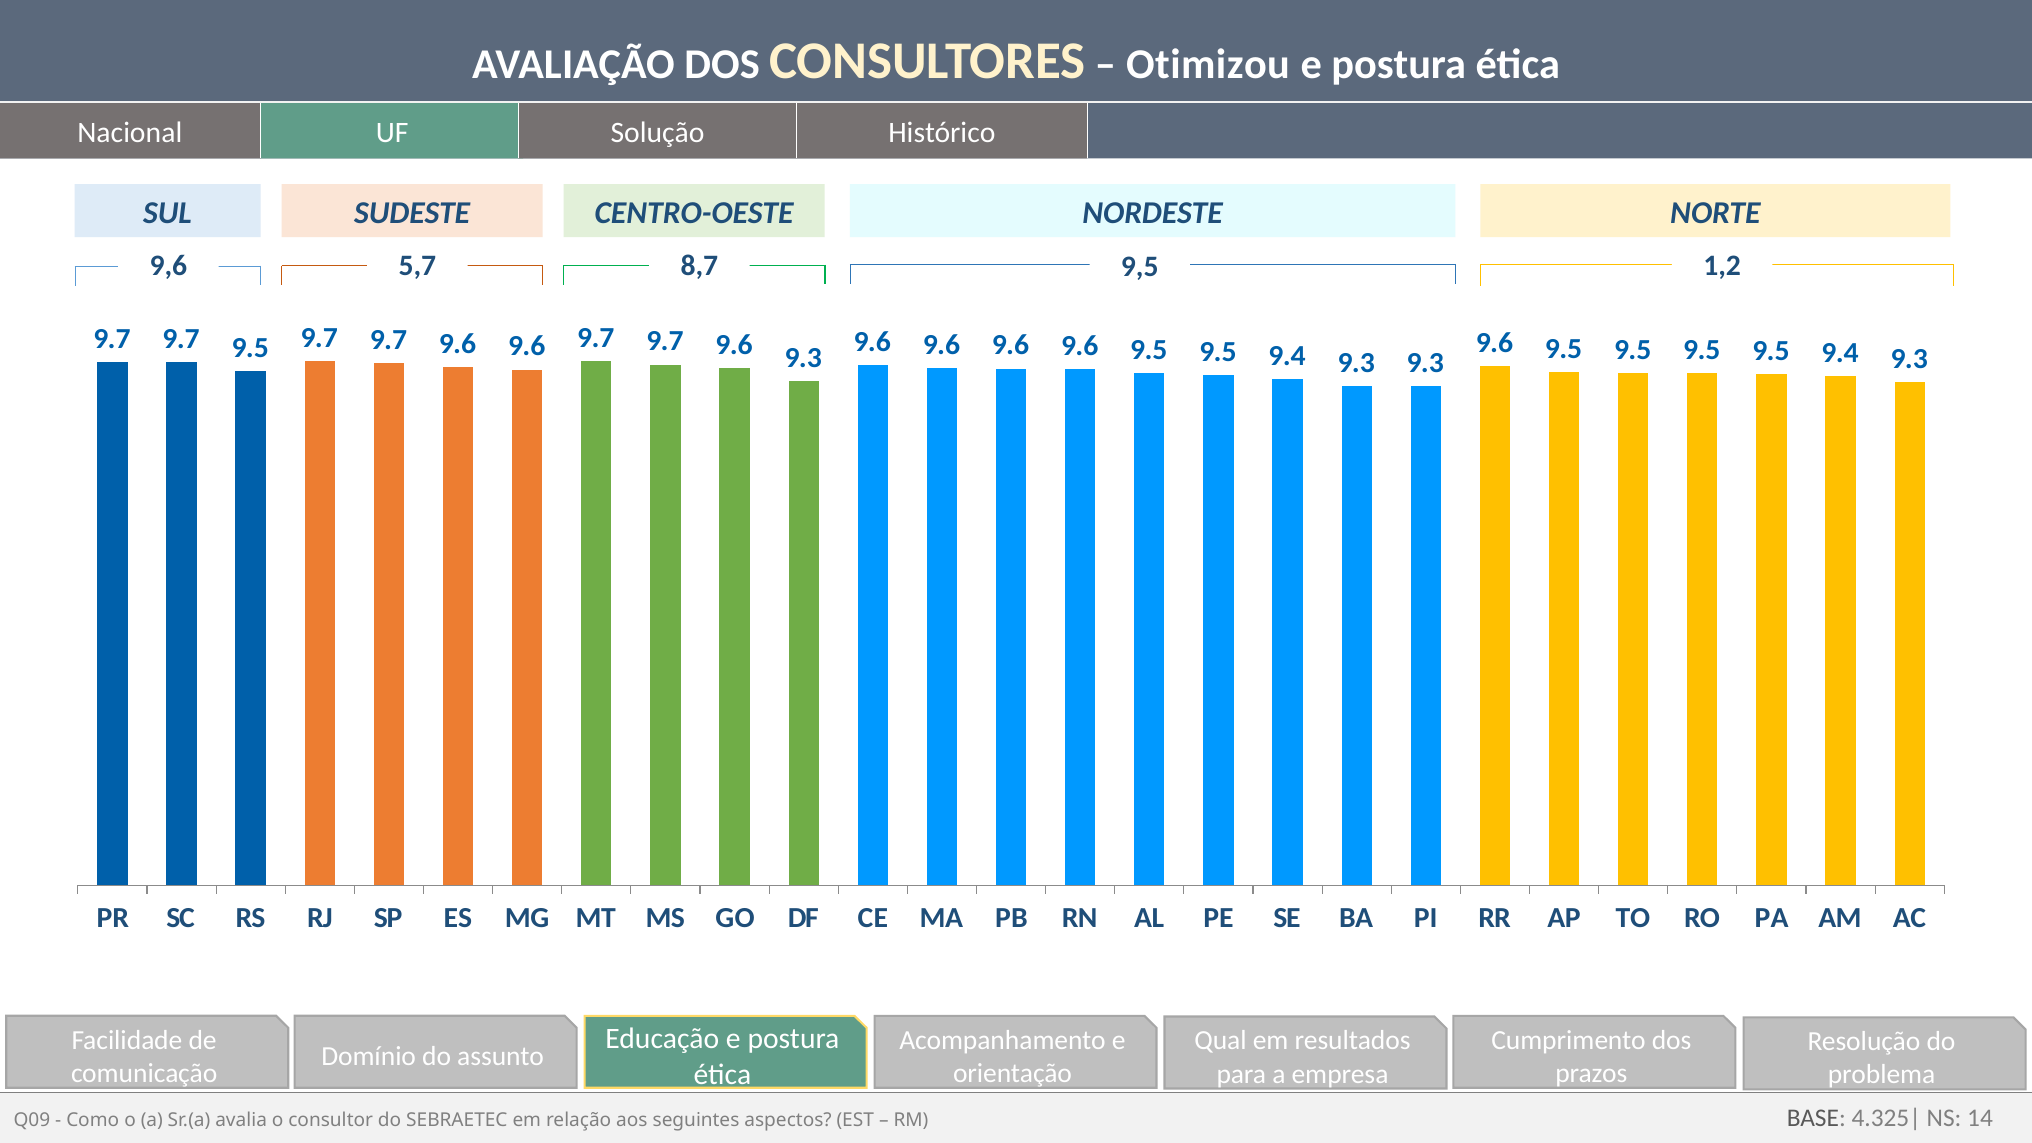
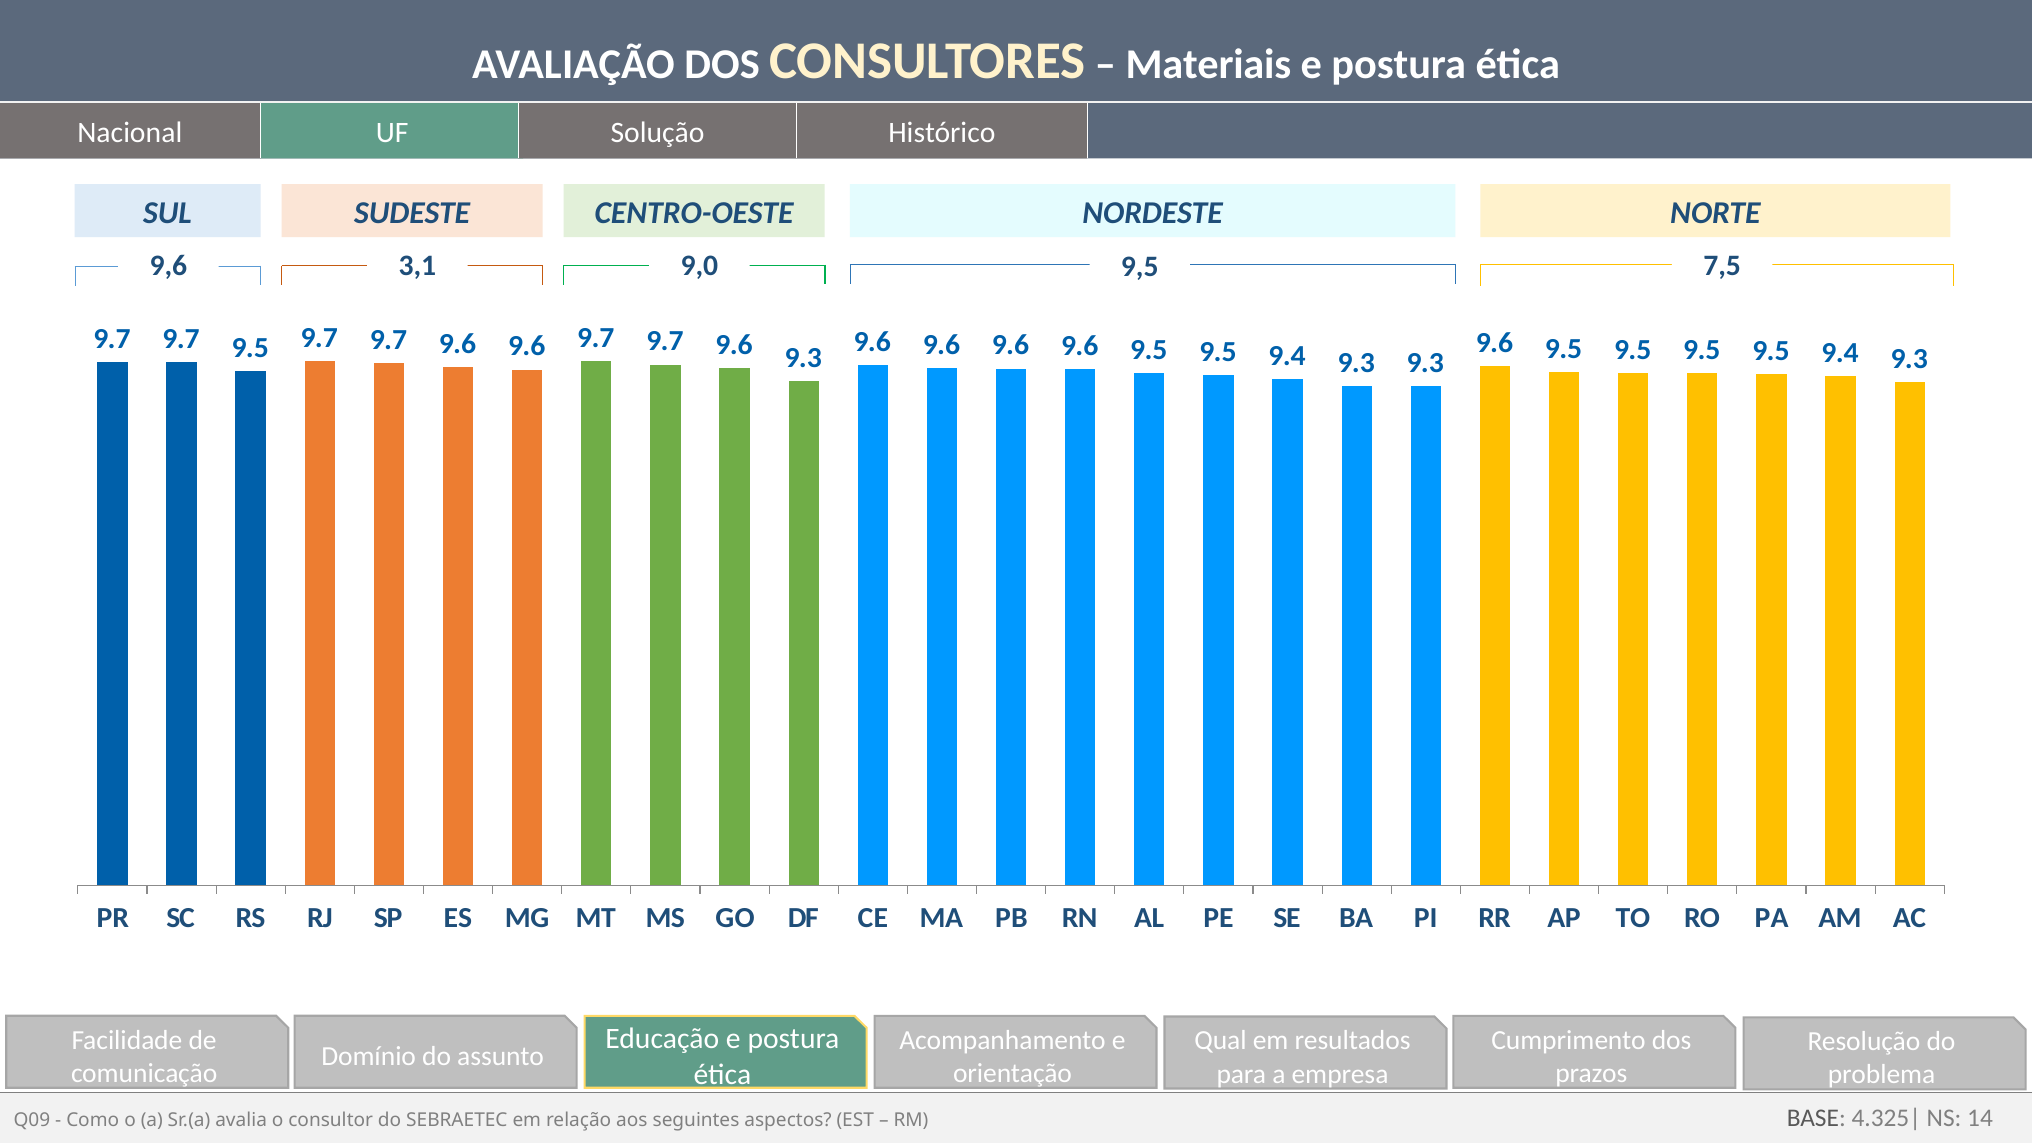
Otimizou: Otimizou -> Materiais (1208, 64)
5,7: 5,7 -> 3,1 (417, 266)
8,7: 8,7 -> 9,0 (699, 266)
1,2: 1,2 -> 7,5 (1722, 266)
